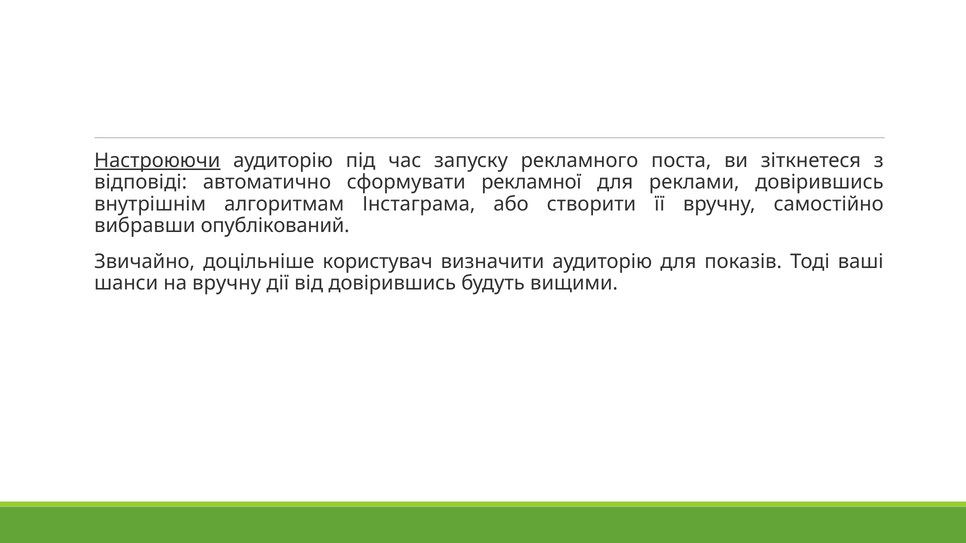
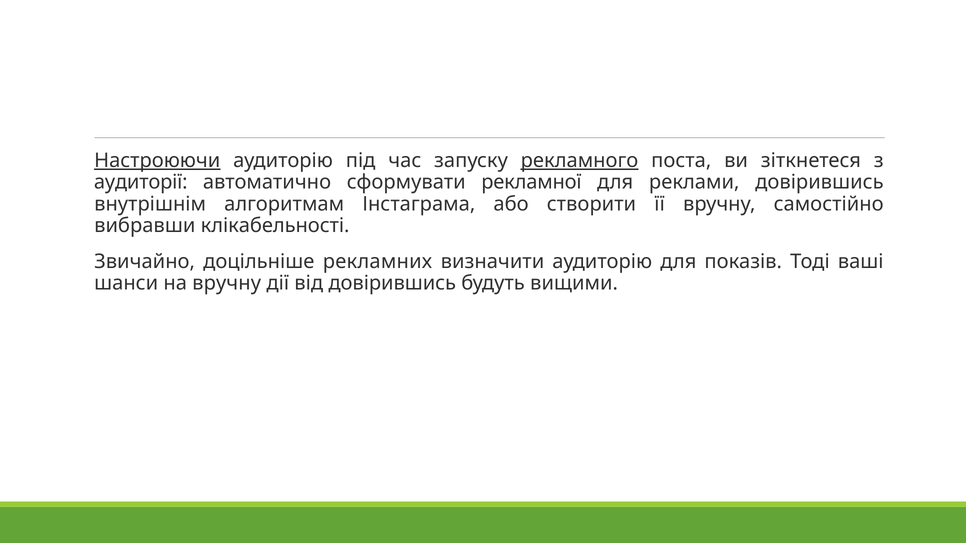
рекламного underline: none -> present (580, 161)
відповіді: відповіді -> аудиторії (141, 182)
опублікований: опублікований -> клікабельності (275, 226)
користувач: користувач -> рекламних (377, 262)
